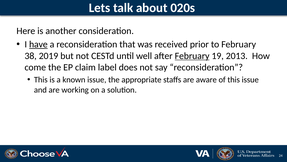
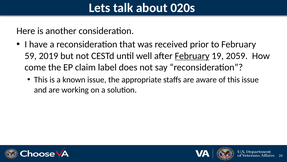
have underline: present -> none (38, 44)
38: 38 -> 59 (31, 56)
2013: 2013 -> 2059 (237, 56)
